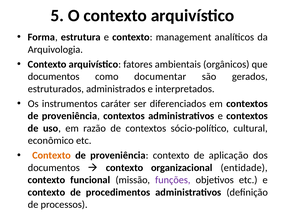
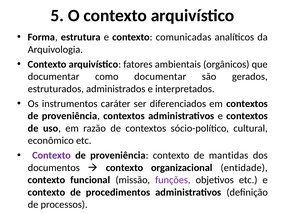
management: management -> comunicadas (184, 37)
documentos: documentos -> documentar (54, 77)
Contexto colour: orange -> purple (52, 156)
aplicação: aplicação -> mantidas (229, 156)
